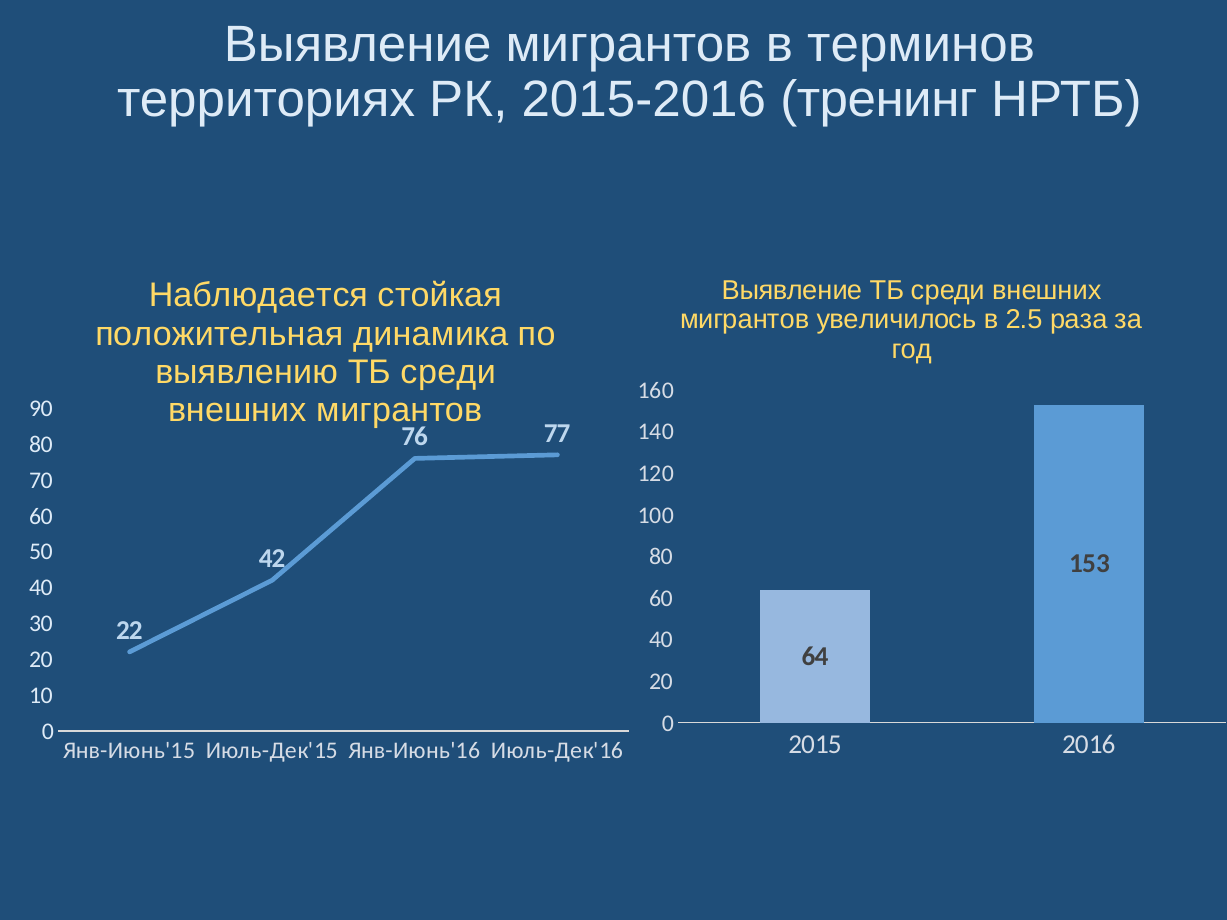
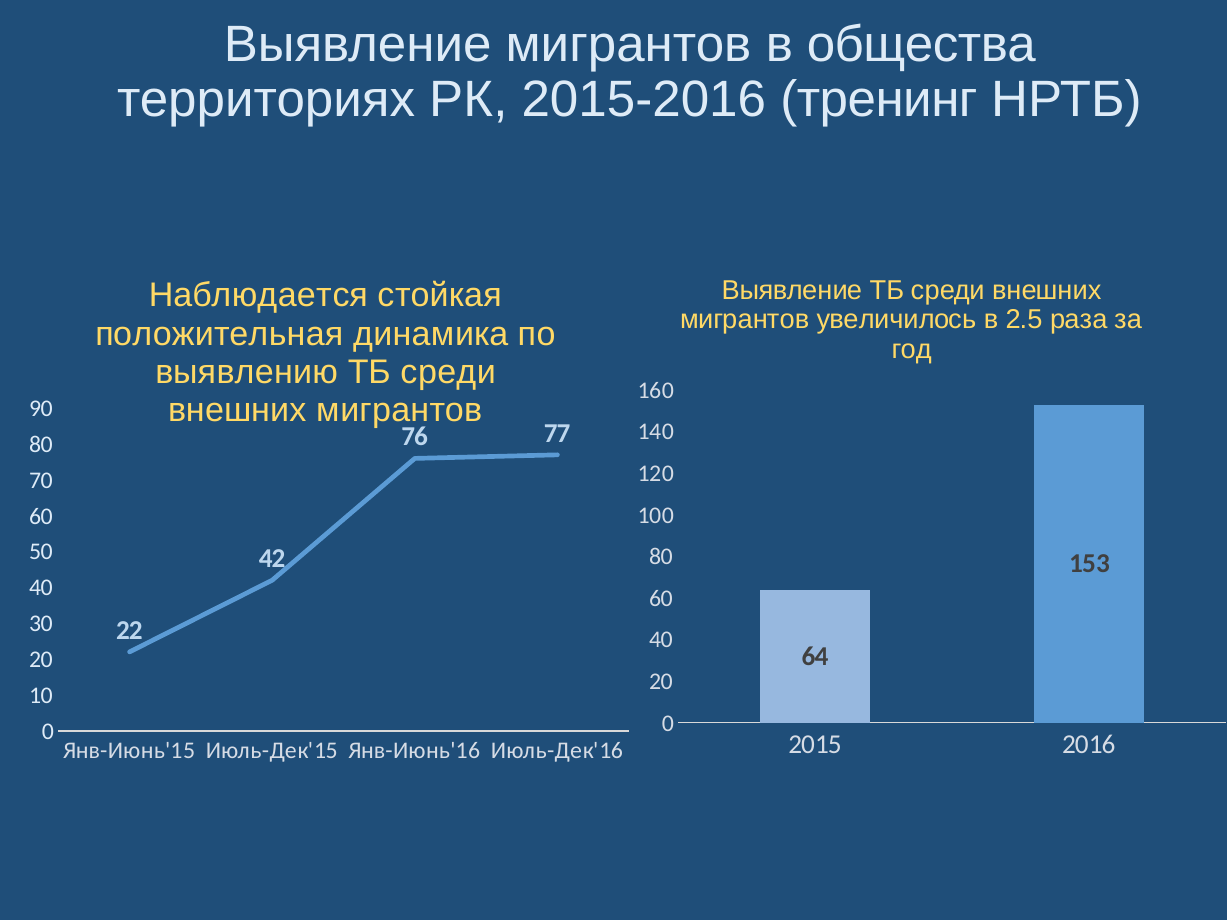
терминов: терминов -> общества (921, 45)
